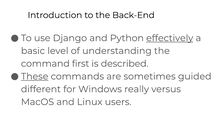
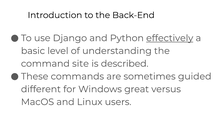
first: first -> site (81, 64)
These underline: present -> none (35, 77)
really: really -> great (137, 89)
